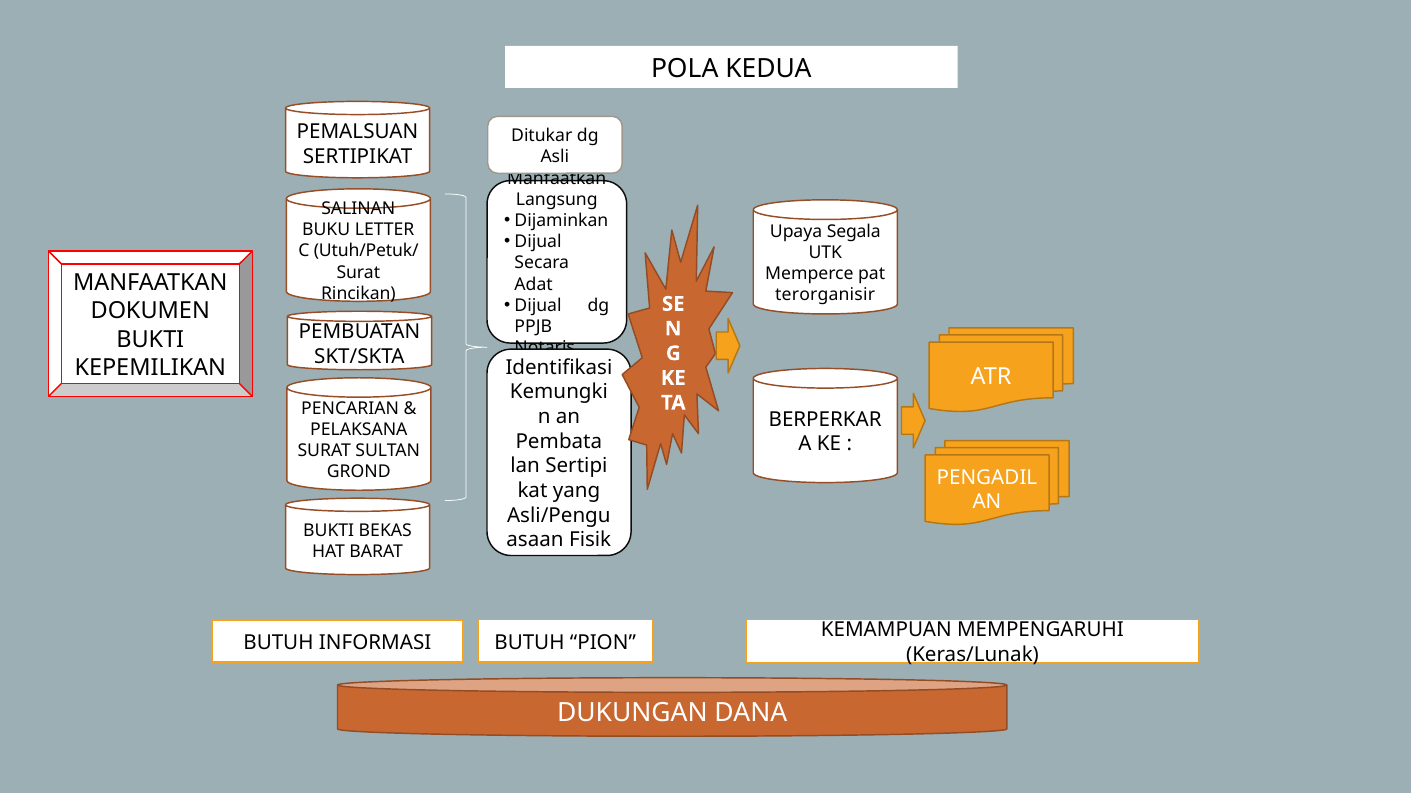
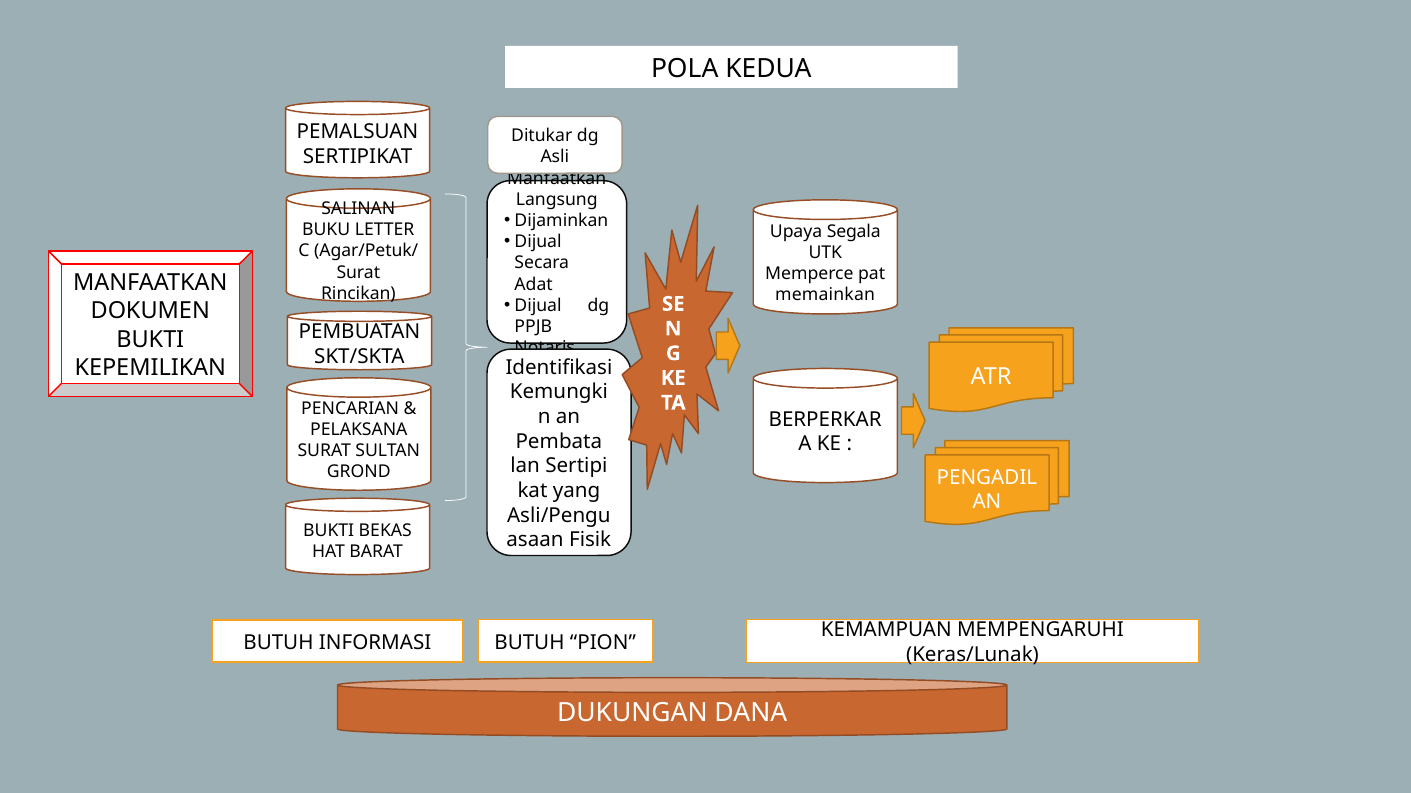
Utuh/Petuk/: Utuh/Petuk/ -> Agar/Petuk/ (366, 251)
terorganisir: terorganisir -> memainkan (825, 295)
